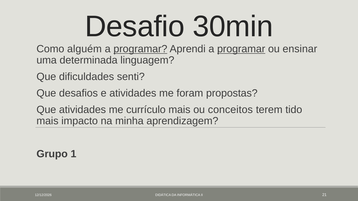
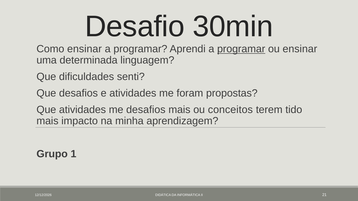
Como alguém: alguém -> ensinar (84, 49)
programar underline: present -> none (140, 49)
me currículo: currículo -> desafios (146, 110)
